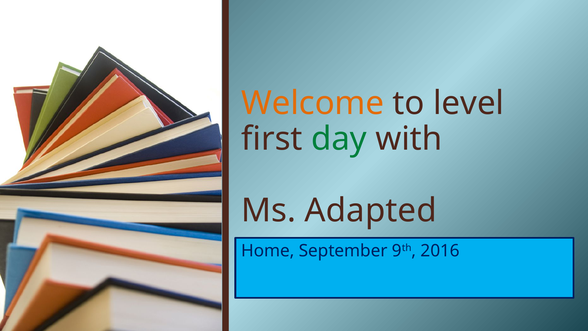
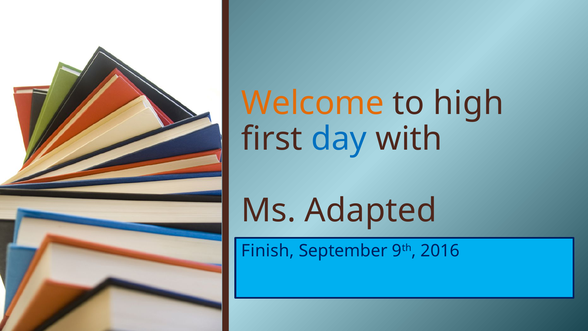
level: level -> high (468, 103)
day colour: green -> blue (339, 139)
Home: Home -> Finish (268, 251)
